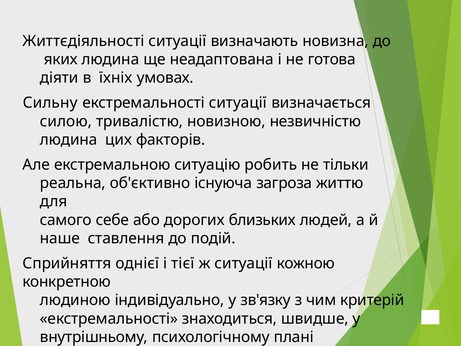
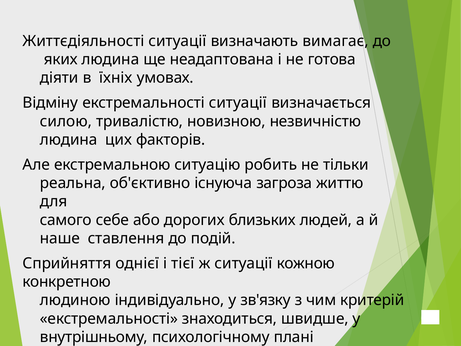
новизна: новизна -> вимагає (336, 41)
Сильну: Сильну -> Відміну (50, 103)
